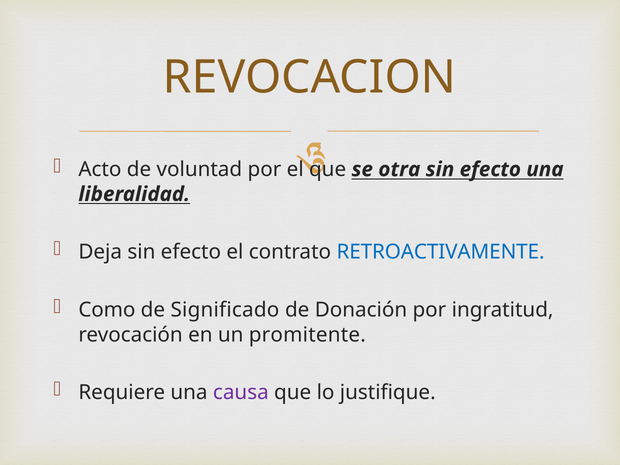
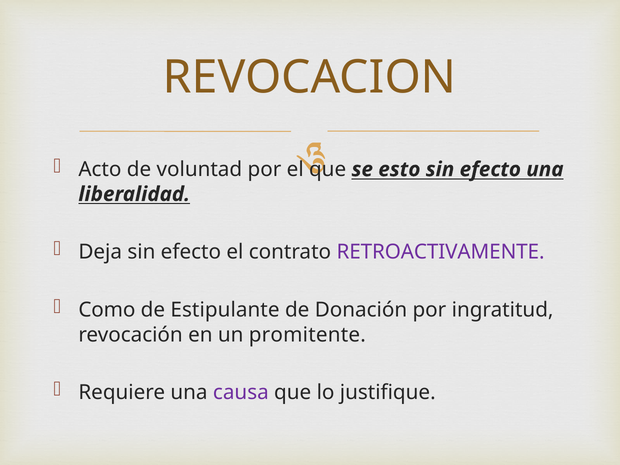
otra: otra -> esto (399, 169)
RETROACTIVAMENTE colour: blue -> purple (441, 252)
Significado: Significado -> Estipulante (225, 310)
